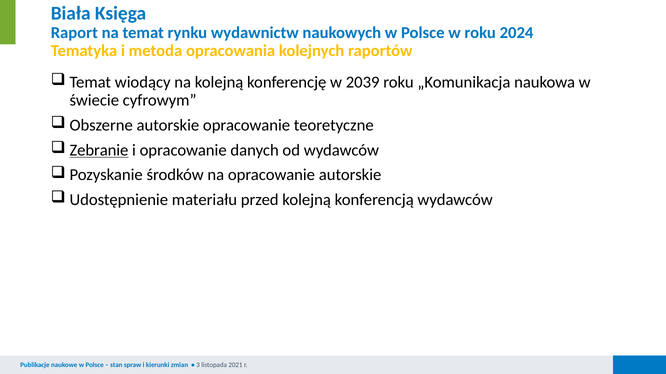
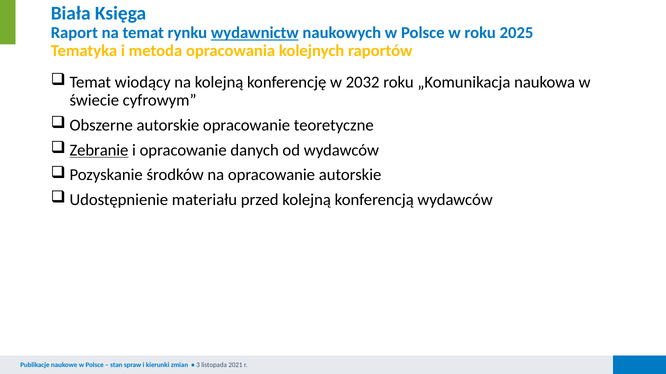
wydawnictw underline: none -> present (255, 33)
2024: 2024 -> 2025 (517, 33)
2039: 2039 -> 2032 (363, 83)
